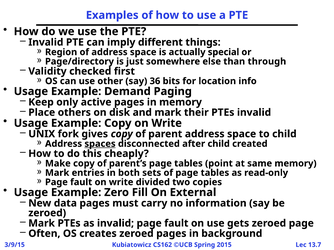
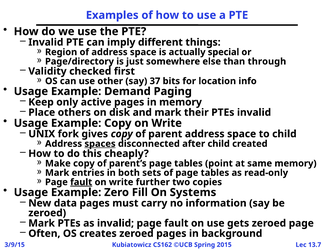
36: 36 -> 37 (155, 81)
fault underline: none -> present (81, 182)
divided: divided -> further (153, 182)
External: External -> Systems (193, 193)
